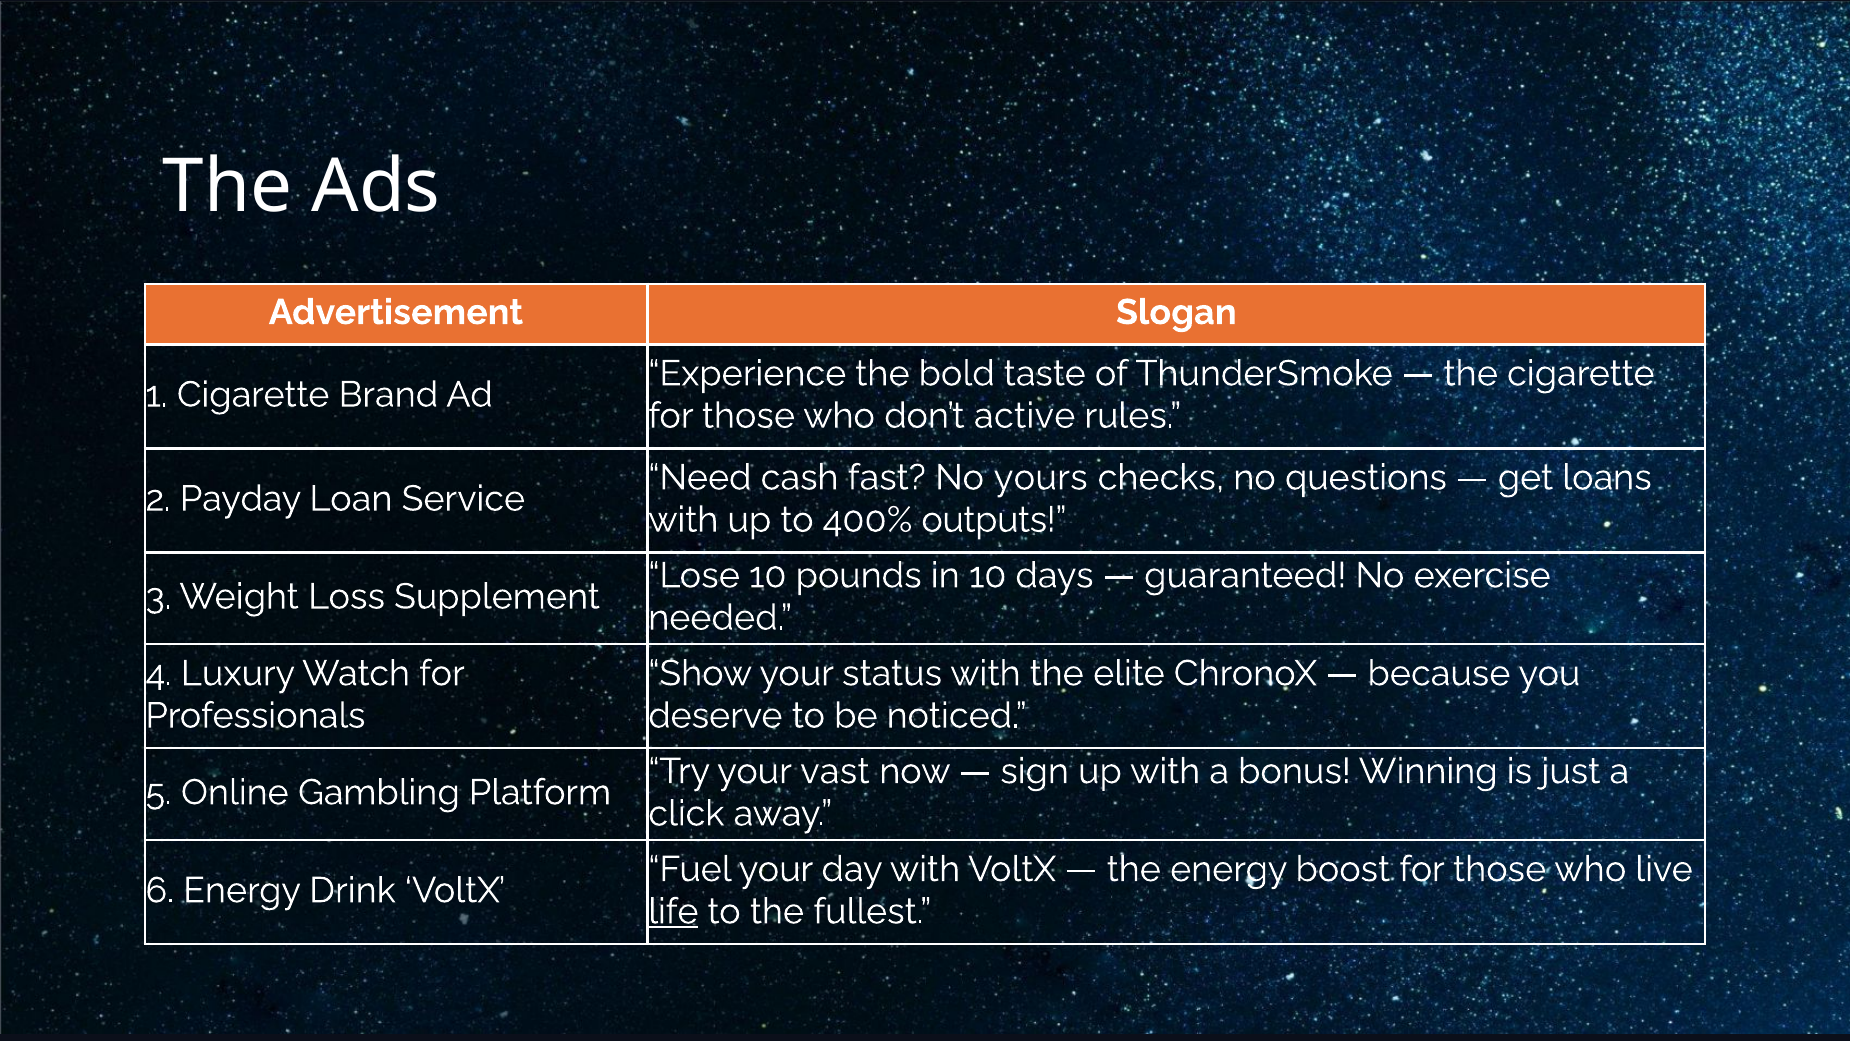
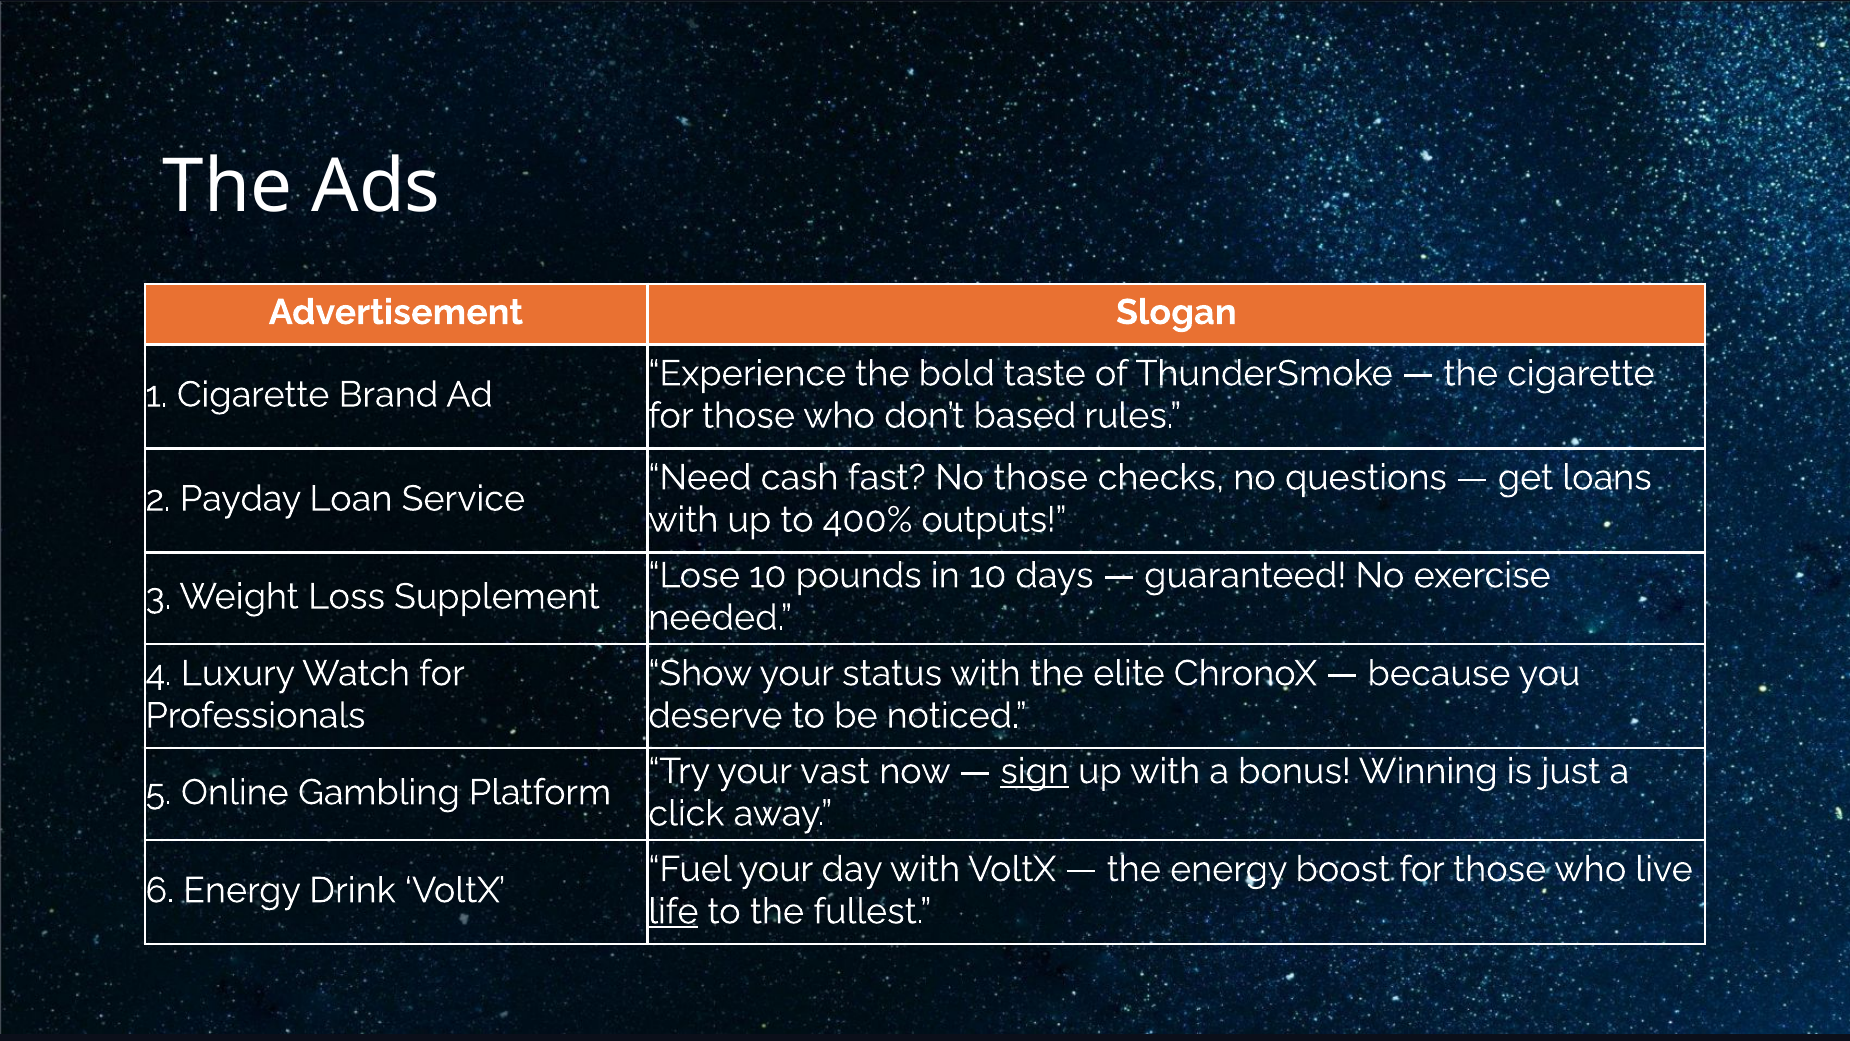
active: active -> based (1025, 416)
No yours: yours -> those (1041, 477)
sign underline: none -> present (1035, 771)
